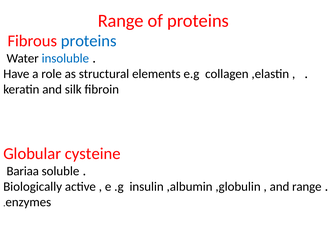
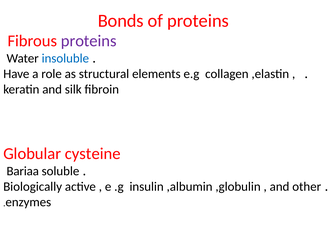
Range: Range -> Bonds (121, 21)
proteins colour: blue -> purple (89, 41)
and range: range -> other (307, 187)
